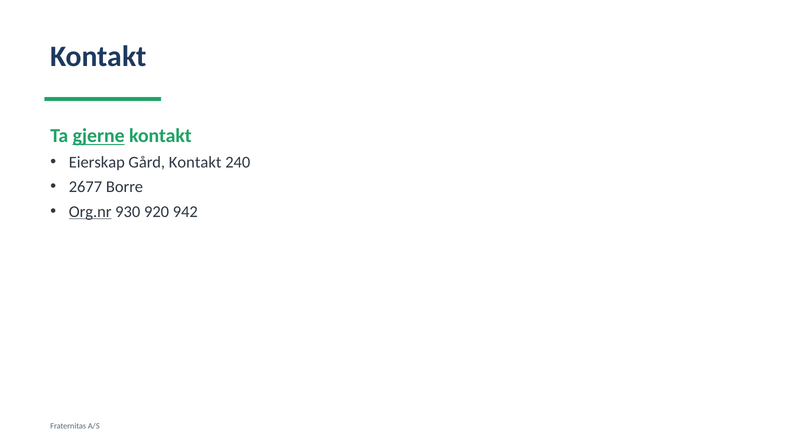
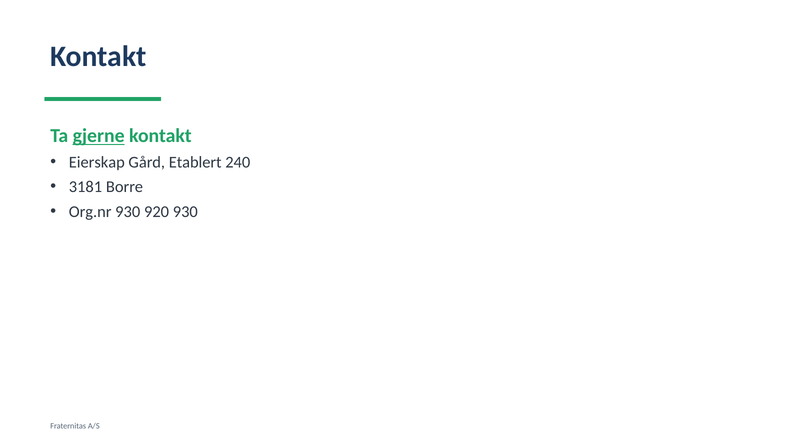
Gård Kontakt: Kontakt -> Etablert (195, 162)
2677: 2677 -> 3181 (85, 187)
Org.nr underline: present -> none (90, 212)
920 942: 942 -> 930 (185, 212)
